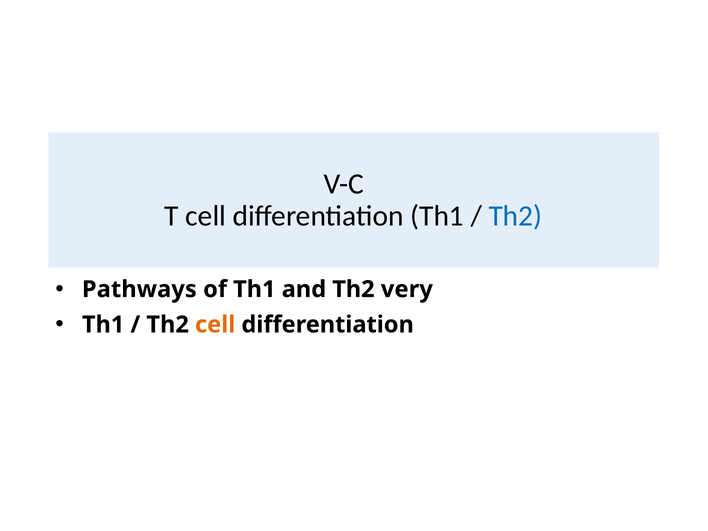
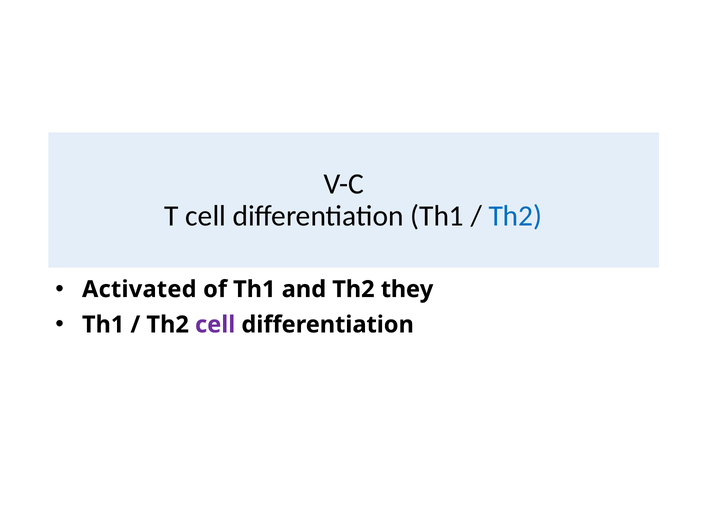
Pathways: Pathways -> Activated (139, 289)
very: very -> they (407, 289)
cell colour: orange -> purple (215, 325)
